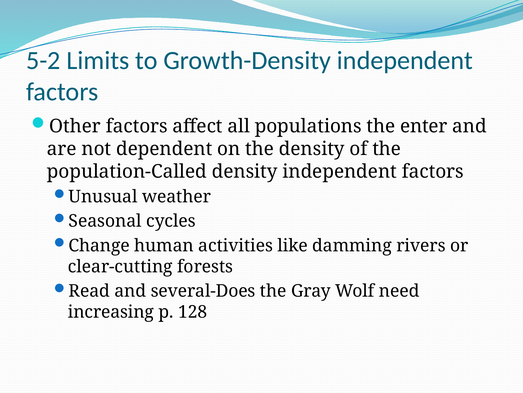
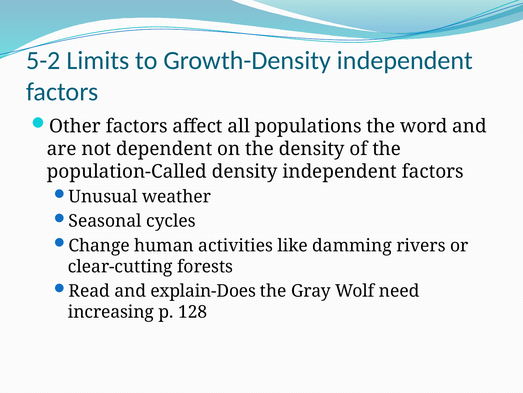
enter: enter -> word (424, 126)
several-Does: several-Does -> explain-Does (203, 291)
